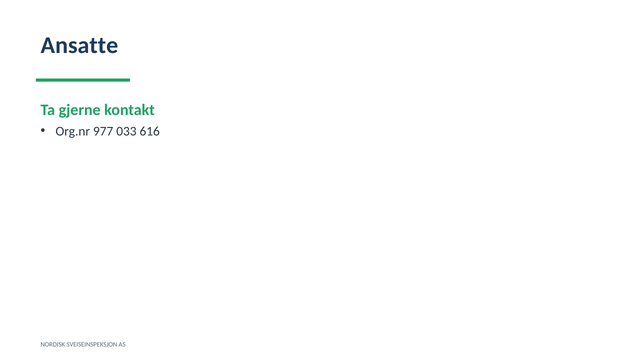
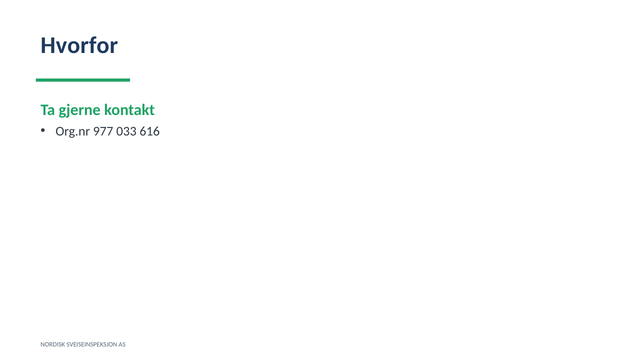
Ansatte: Ansatte -> Hvorfor (79, 46)
